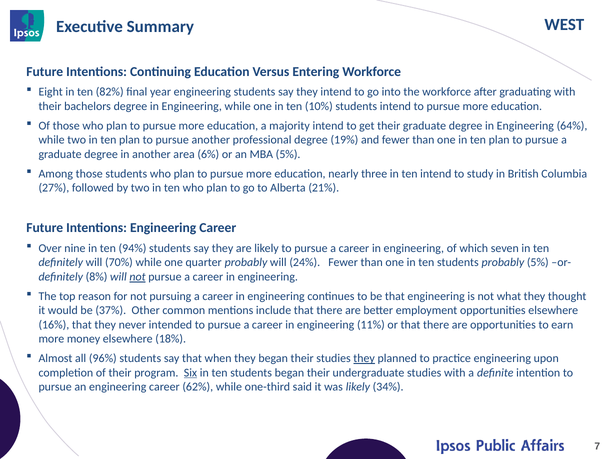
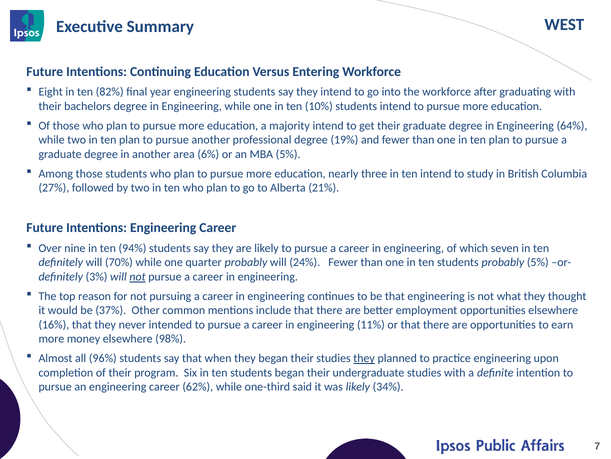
8%: 8% -> 3% (97, 276)
18%: 18% -> 98% (171, 338)
Six underline: present -> none (190, 372)
